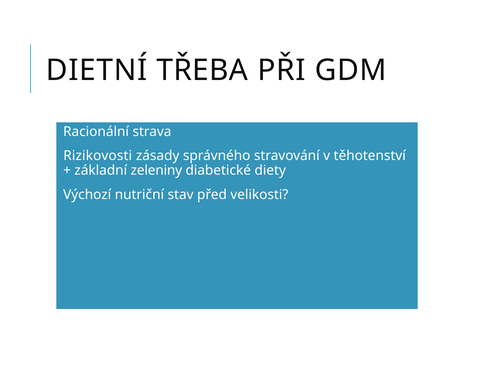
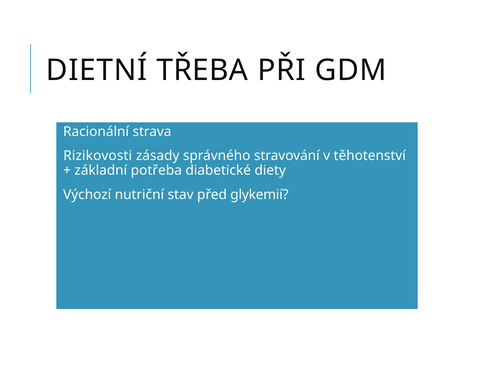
zeleniny: zeleniny -> potřeba (156, 170)
velikosti: velikosti -> glykemií (259, 195)
